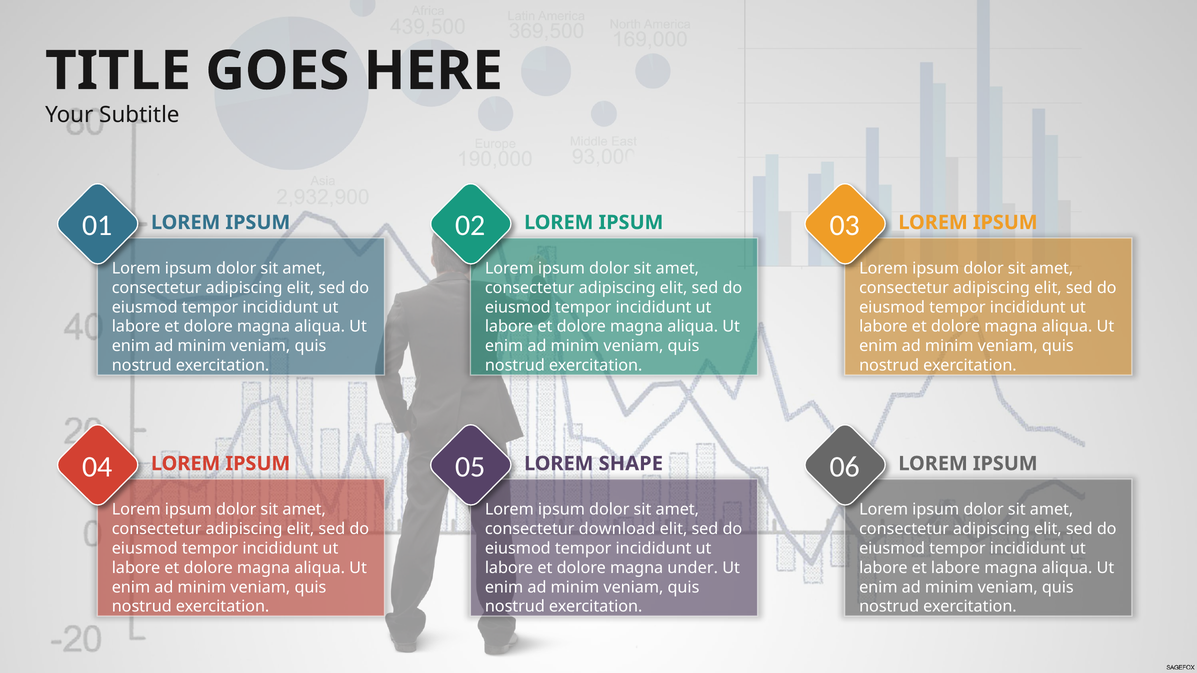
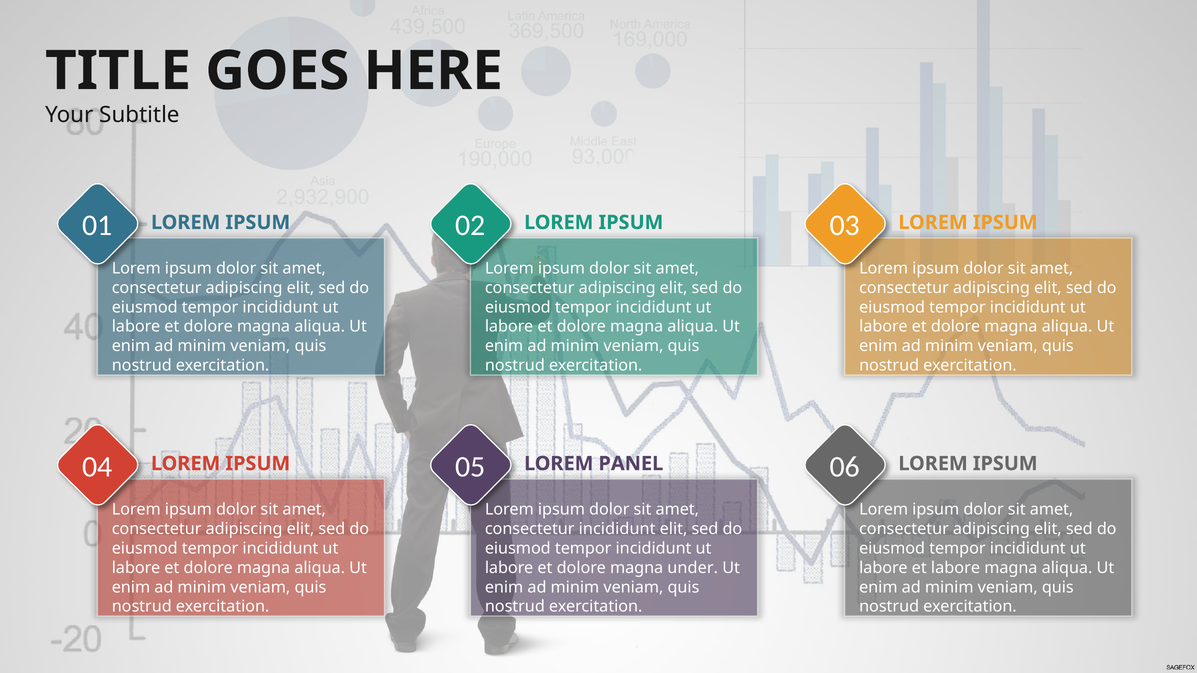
SHAPE: SHAPE -> PANEL (631, 464)
consectetur download: download -> incididunt (617, 529)
